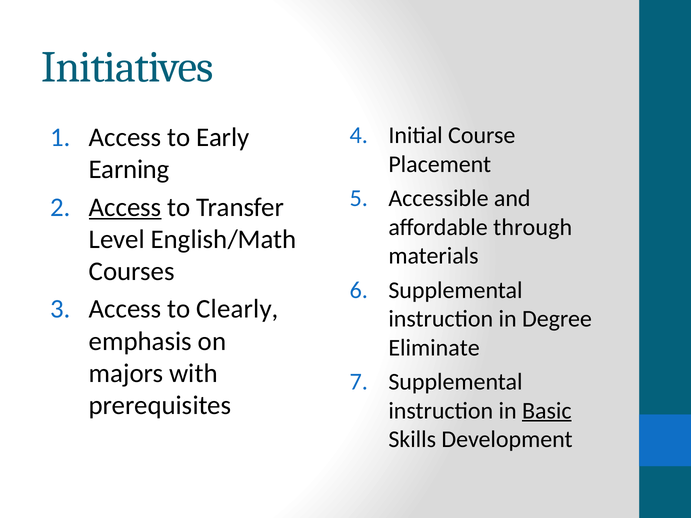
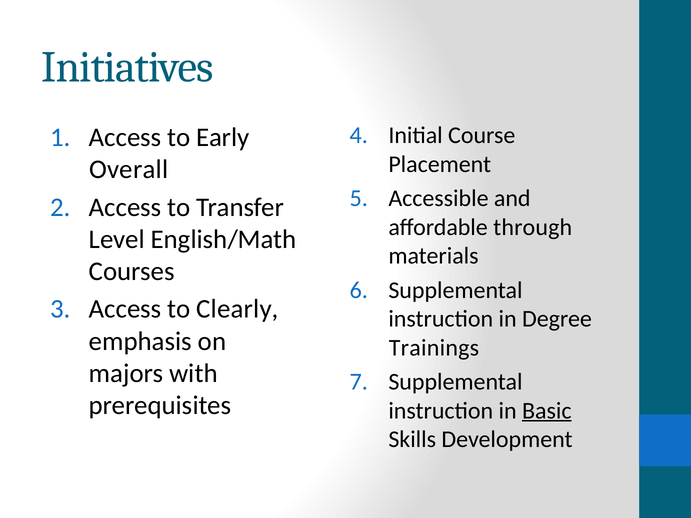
Earning: Earning -> Overall (129, 170)
Access underline: present -> none (125, 207)
Eliminate: Eliminate -> Trainings (434, 348)
